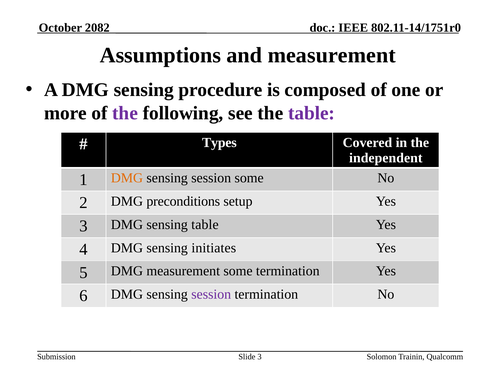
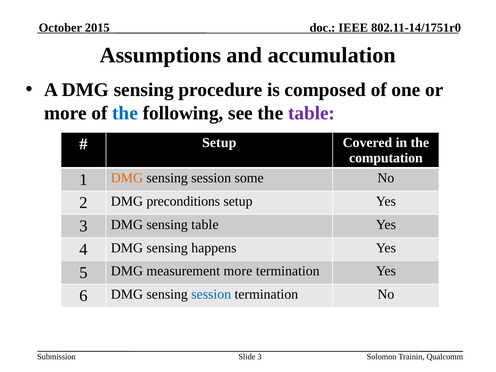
2082: 2082 -> 2015 (97, 28)
and measurement: measurement -> accumulation (332, 55)
the colour: purple -> blue (125, 113)
Types: Types -> Setup (219, 143)
independent: independent -> computation (386, 158)
initiates: initiates -> happens (214, 248)
measurement some: some -> more (238, 271)
session colour: purple -> blue (211, 294)
